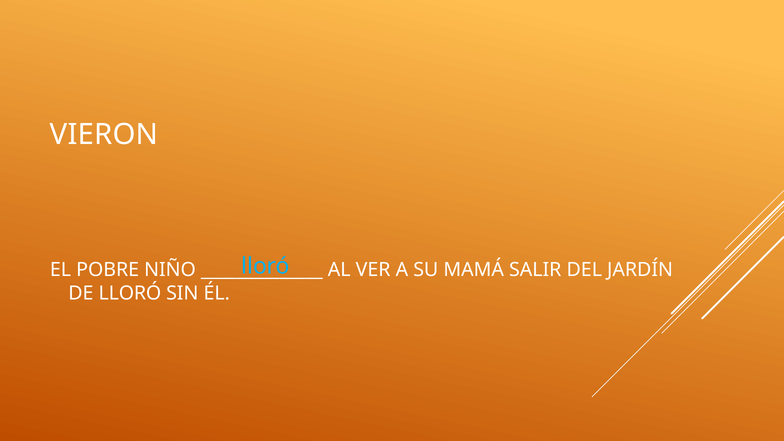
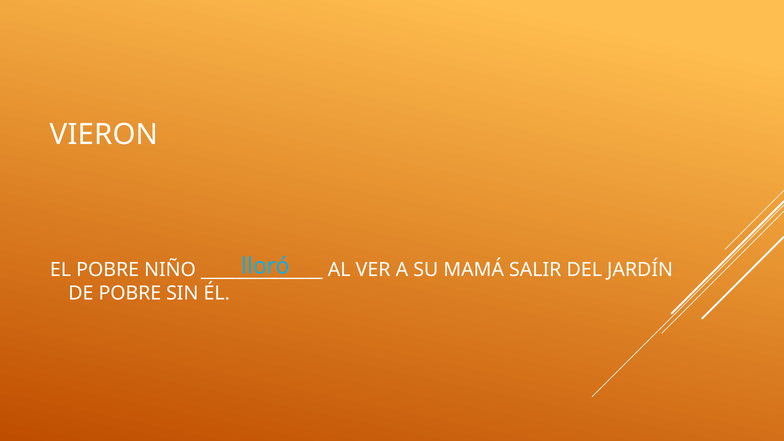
DE LLORÓ: LLORÓ -> POBRE (130, 293)
